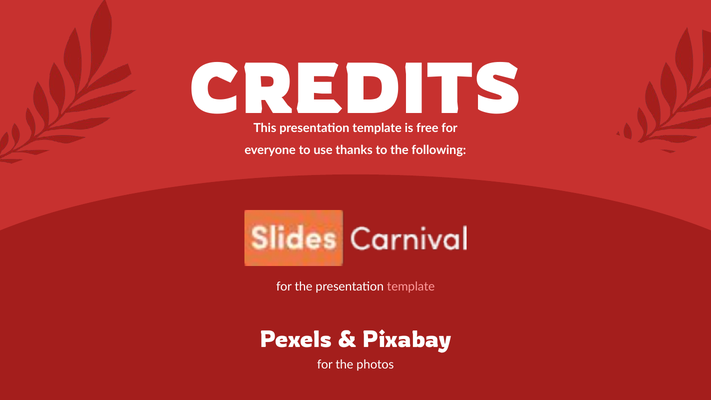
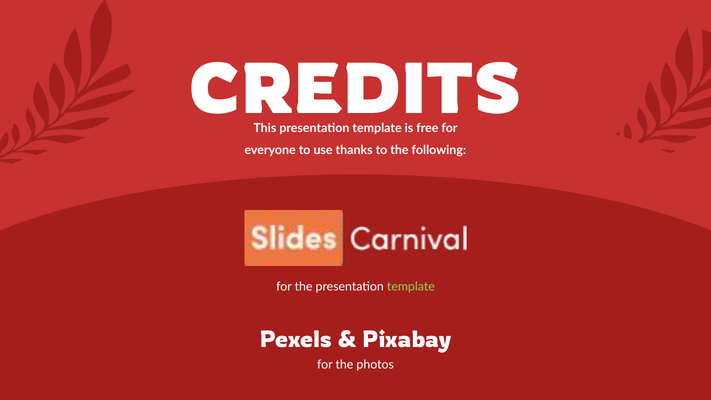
template colour: pink -> light green (411, 287)
